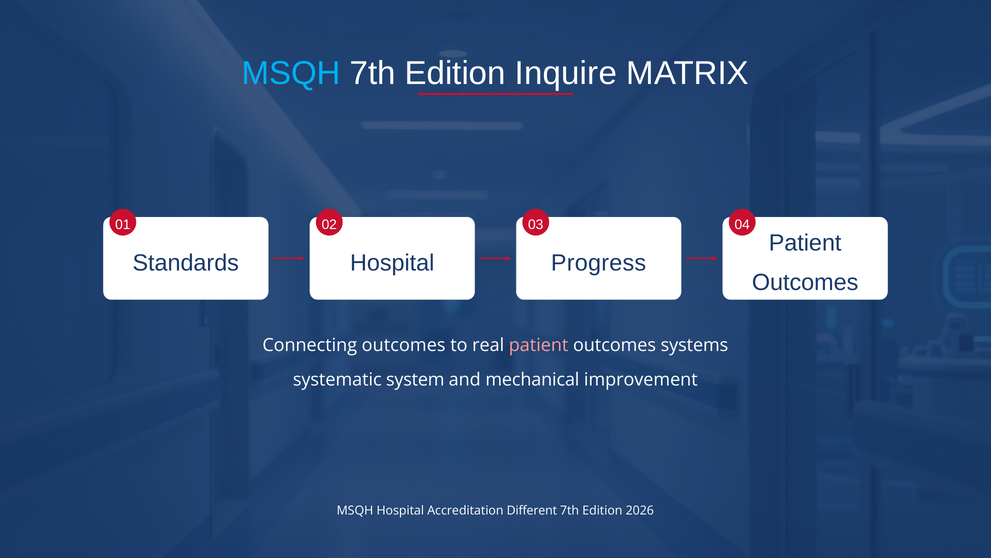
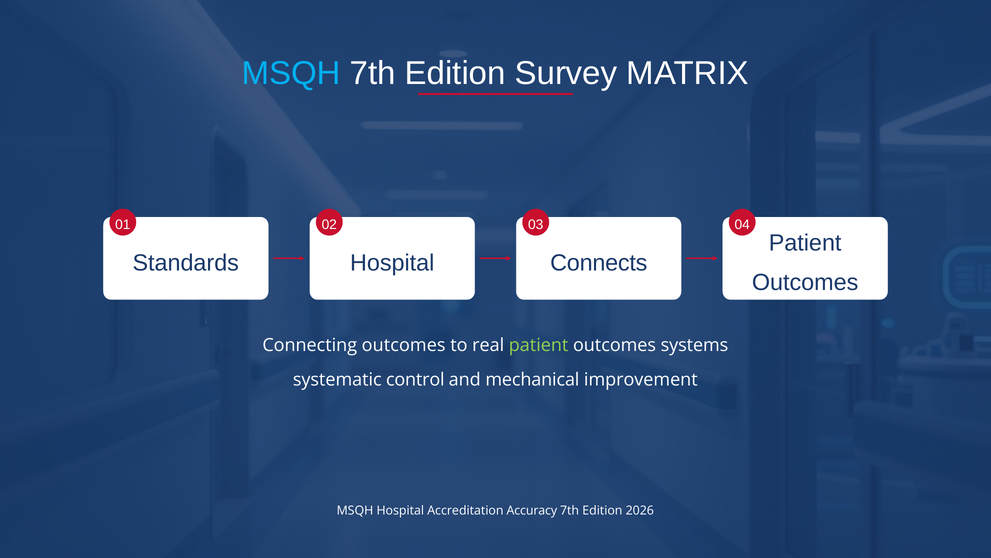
Inquire: Inquire -> Survey (566, 73)
Progress: Progress -> Connects (599, 263)
patient colour: pink -> light green (539, 345)
system: system -> control (415, 380)
Different: Different -> Accuracy (532, 510)
